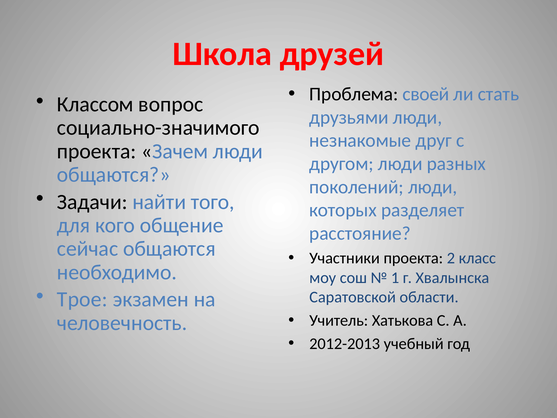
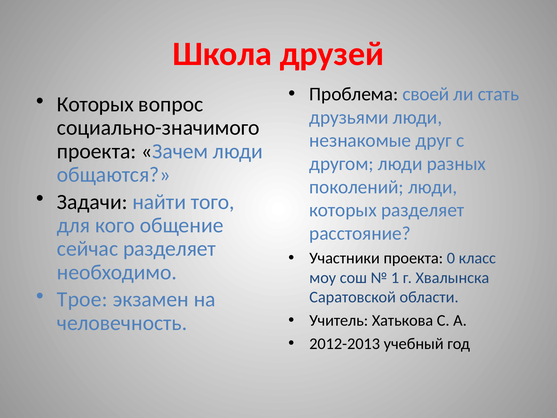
Классом: Классом -> Которых (95, 104)
сейчас общаются: общаются -> разделяет (169, 249)
2: 2 -> 0 (451, 258)
